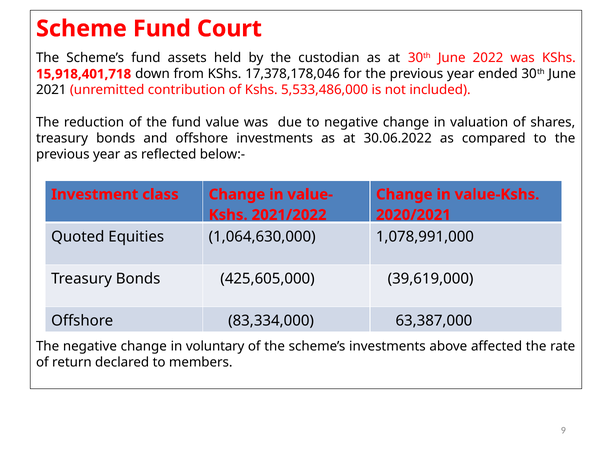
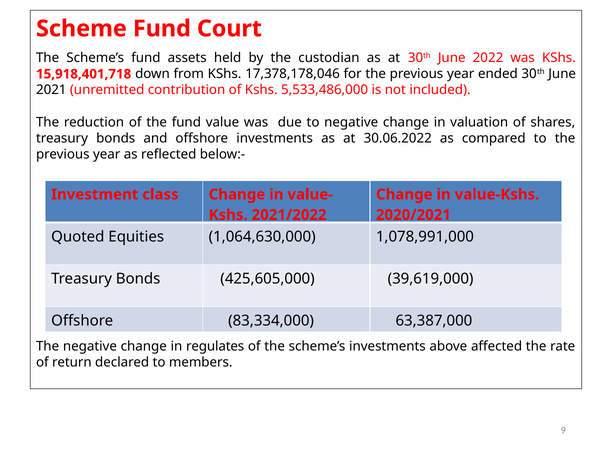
voluntary: voluntary -> regulates (215, 347)
